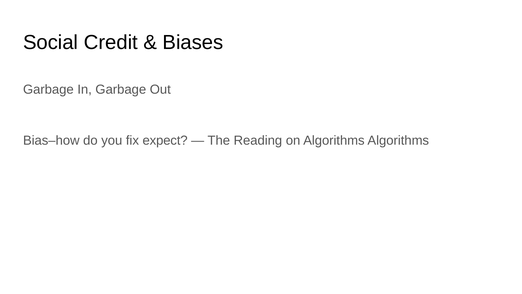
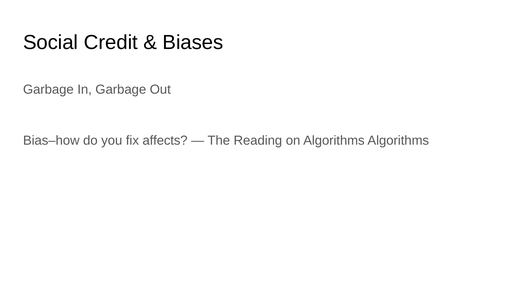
expect: expect -> affects (165, 140)
